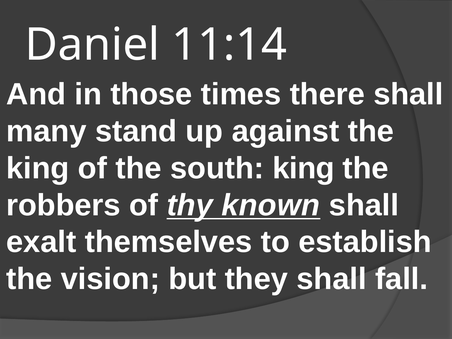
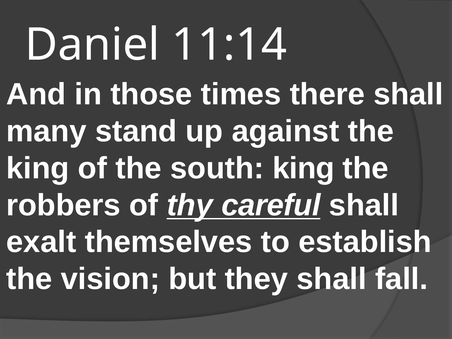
known: known -> careful (271, 205)
